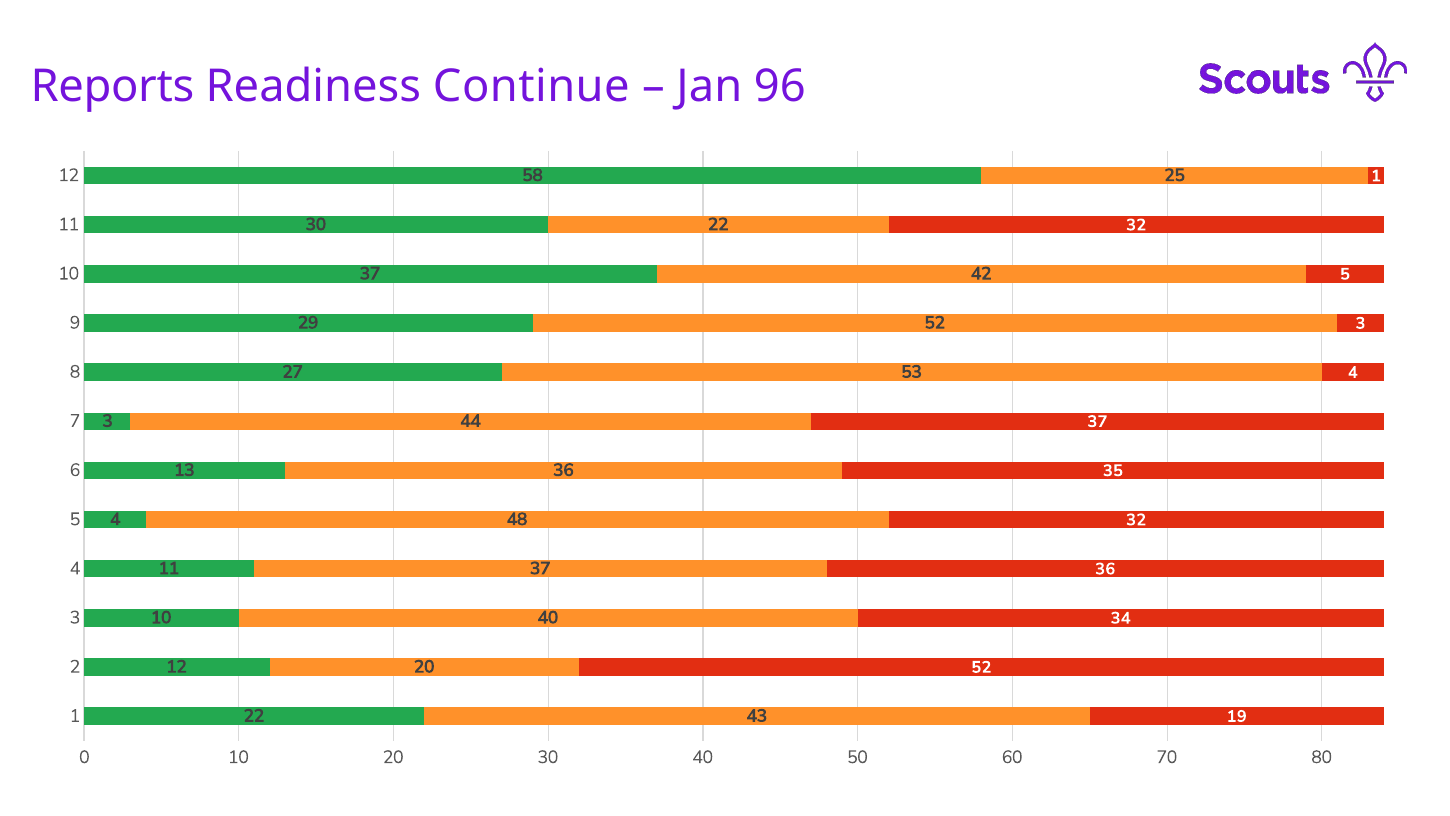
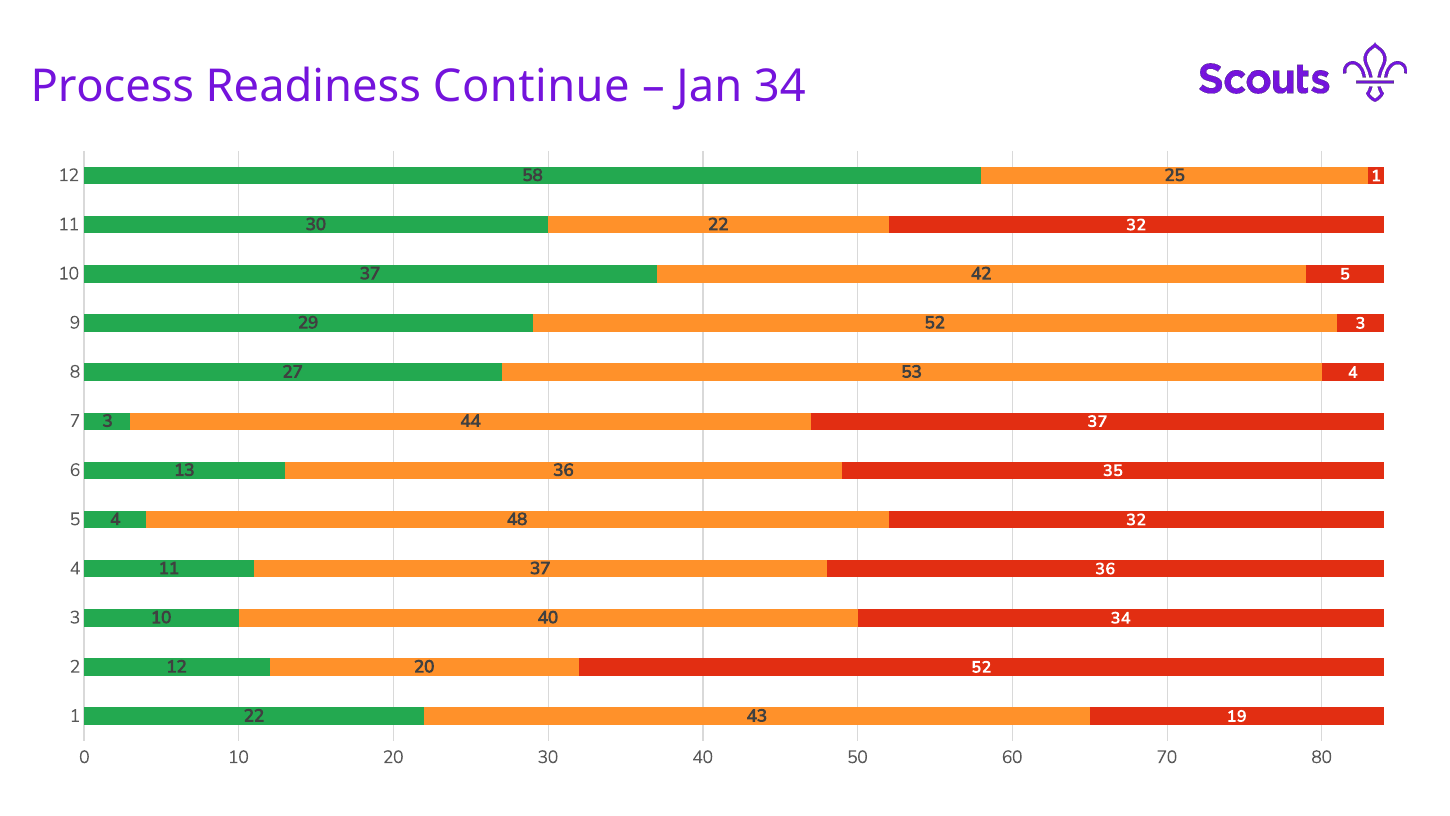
Reports: Reports -> Process (112, 87)
Jan 96: 96 -> 34 (780, 87)
